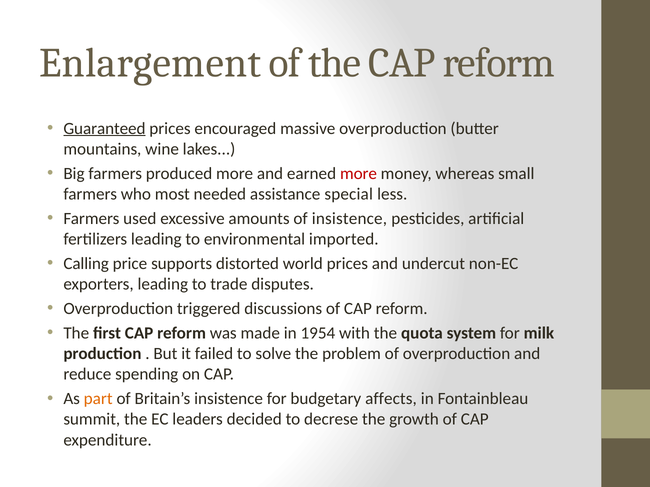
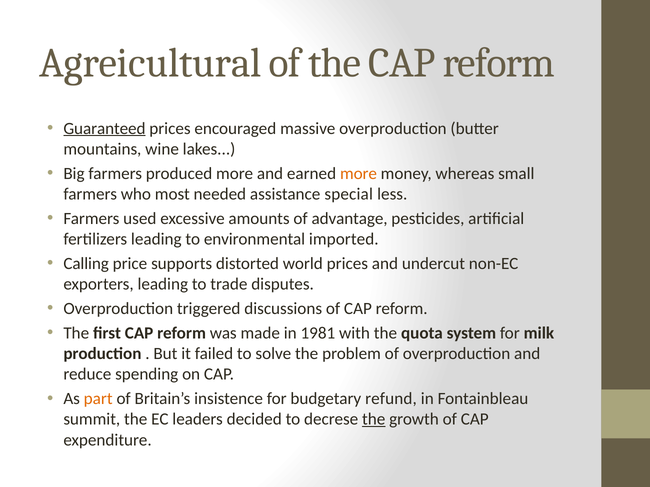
Enlargement: Enlargement -> Agreicultural (150, 63)
more colour: red -> orange (359, 174)
of insistence: insistence -> advantage (350, 219)
1954: 1954 -> 1981 (318, 333)
affects: affects -> refund (391, 399)
the underline: none -> present (374, 420)
